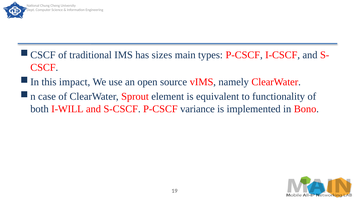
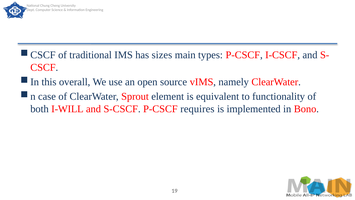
impact: impact -> overall (75, 82)
variance: variance -> requires (197, 109)
